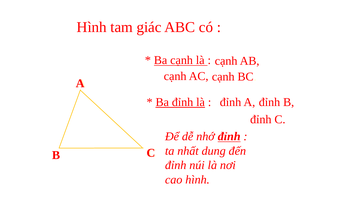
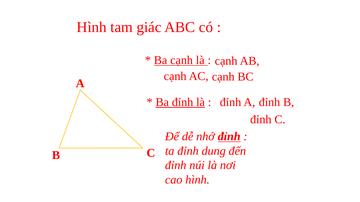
ta nhất: nhất -> đỉnh (188, 151)
